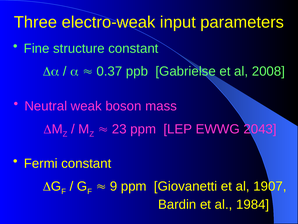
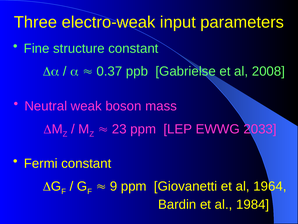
2043: 2043 -> 2033 (260, 129)
1907: 1907 -> 1964 (270, 186)
